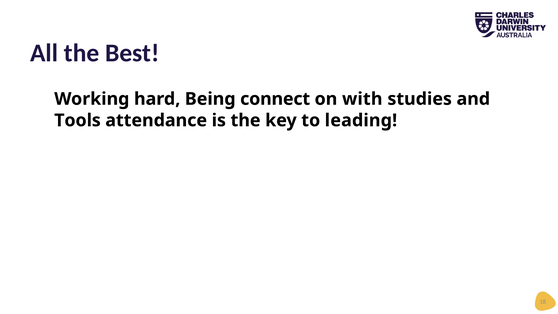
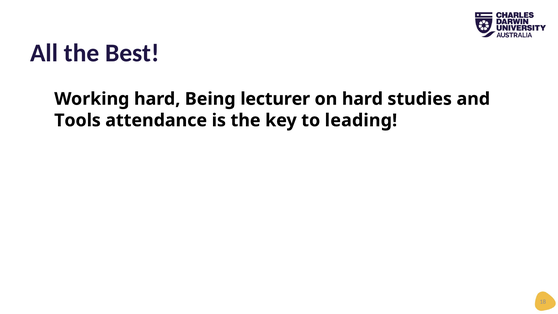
connect: connect -> lecturer (275, 99)
on with: with -> hard (362, 99)
